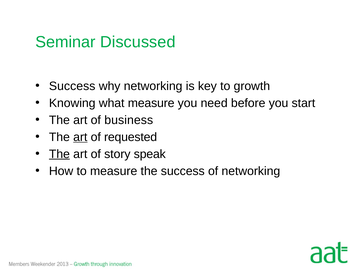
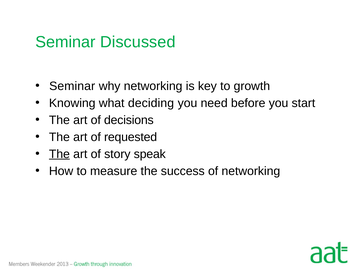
Success: Success -> Seminar (72, 86)
what measure: measure -> deciding (151, 103)
business: business -> decisions (129, 120)
art underline: present -> none (80, 137)
